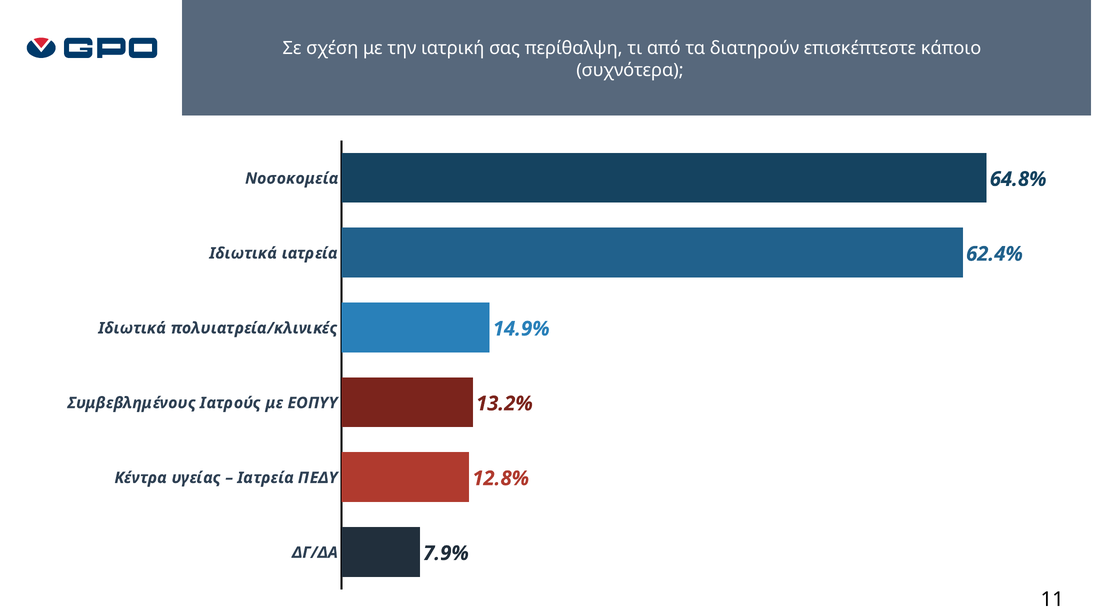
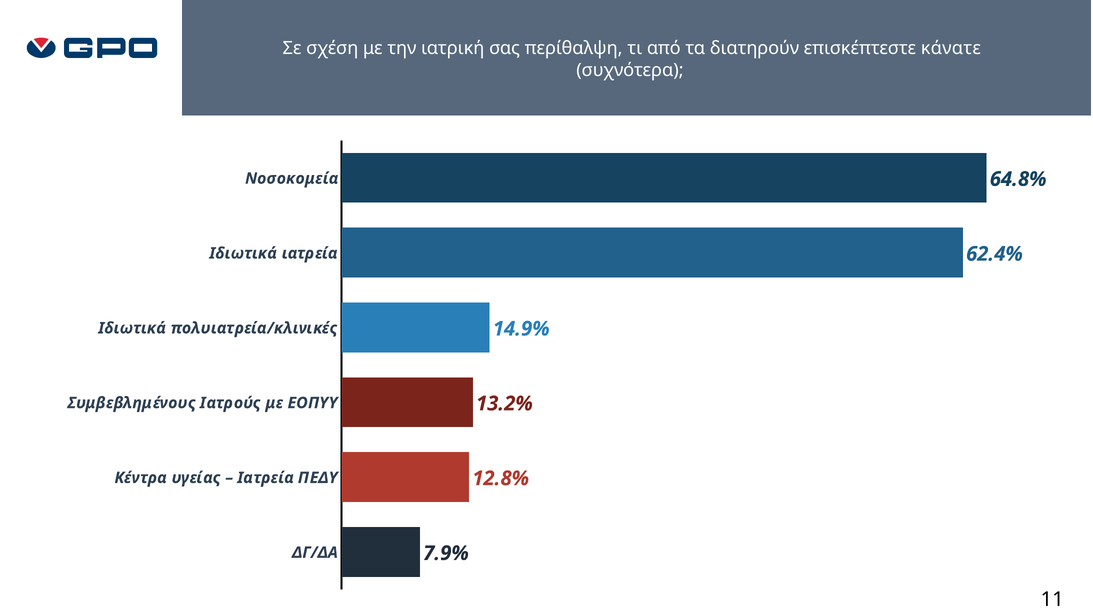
κάποιο: κάποιο -> κάνατε (951, 48)
